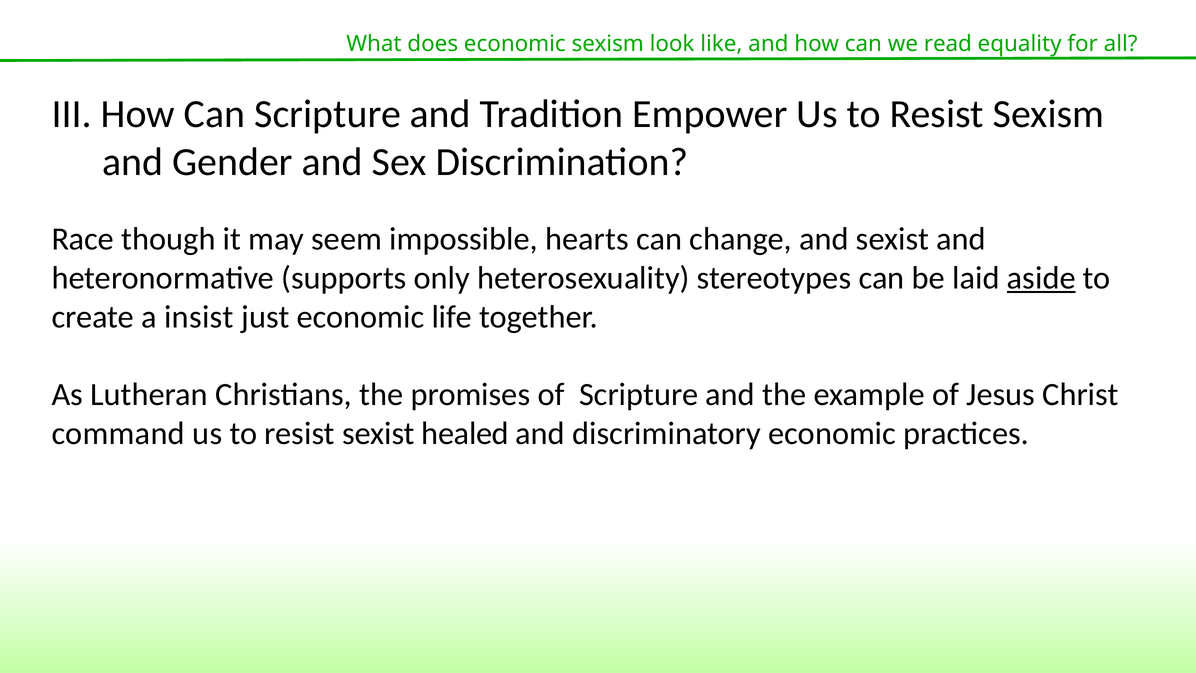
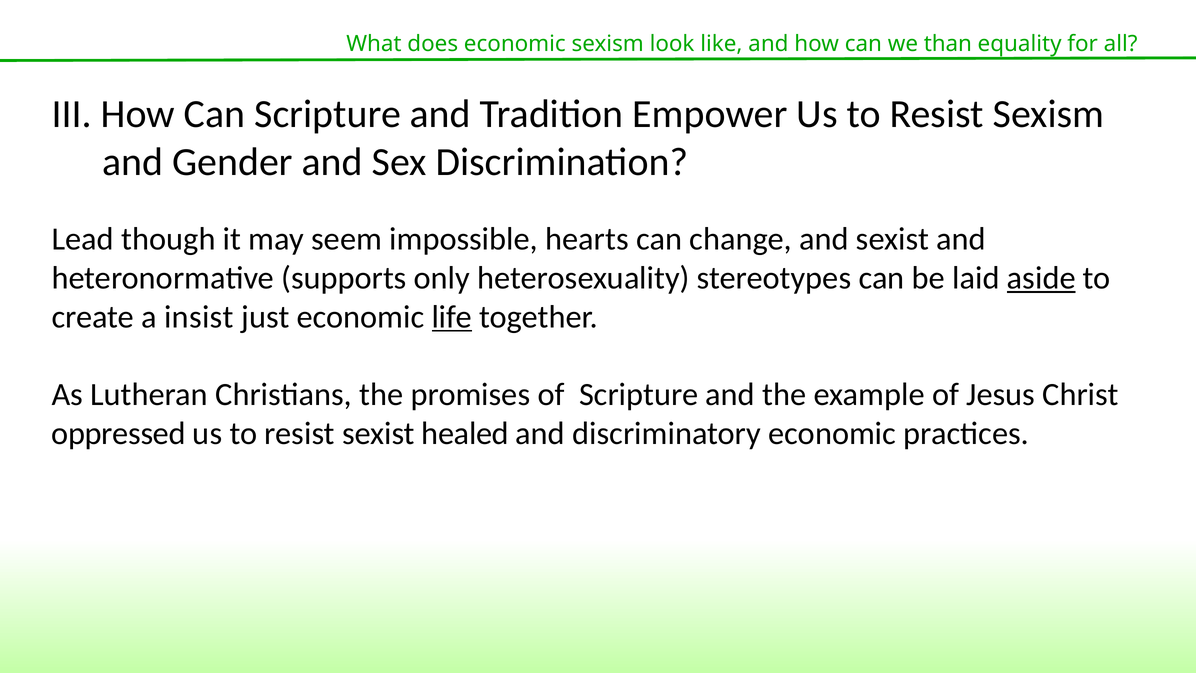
read: read -> than (948, 44)
Race: Race -> Lead (83, 239)
life underline: none -> present (452, 317)
command: command -> oppressed (118, 433)
